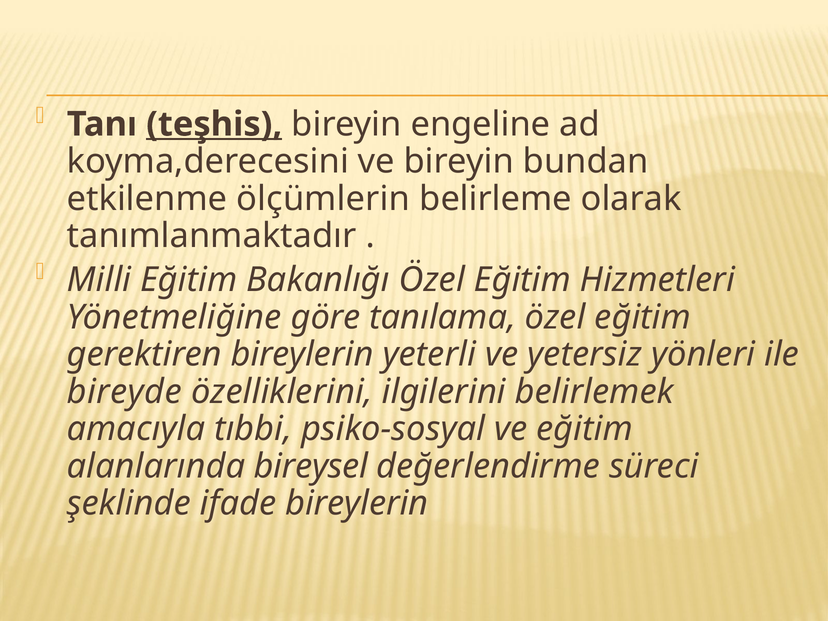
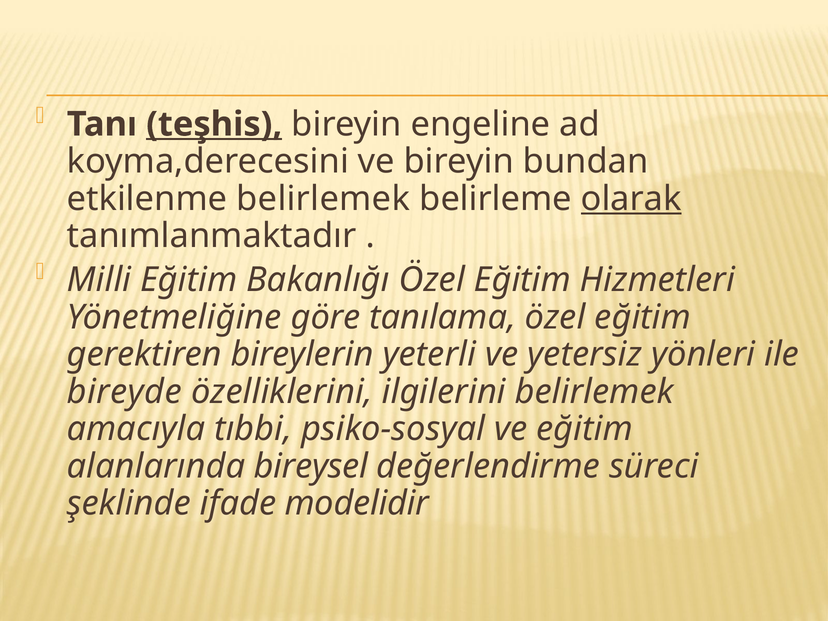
etkilenme ölçümlerin: ölçümlerin -> belirlemek (323, 199)
olarak underline: none -> present (631, 199)
ifade bireylerin: bireylerin -> modelidir (357, 503)
